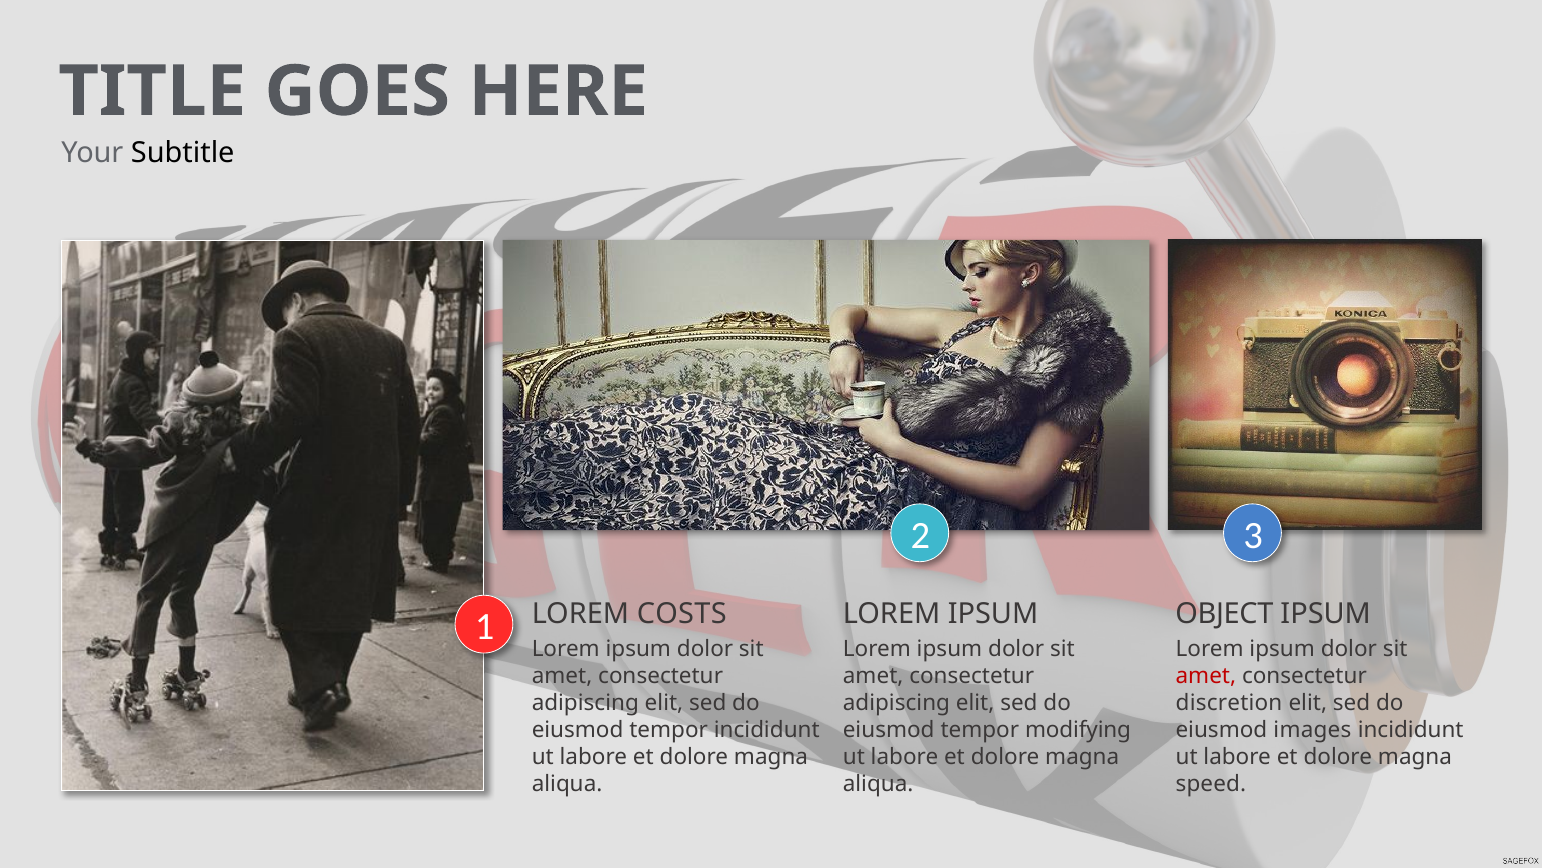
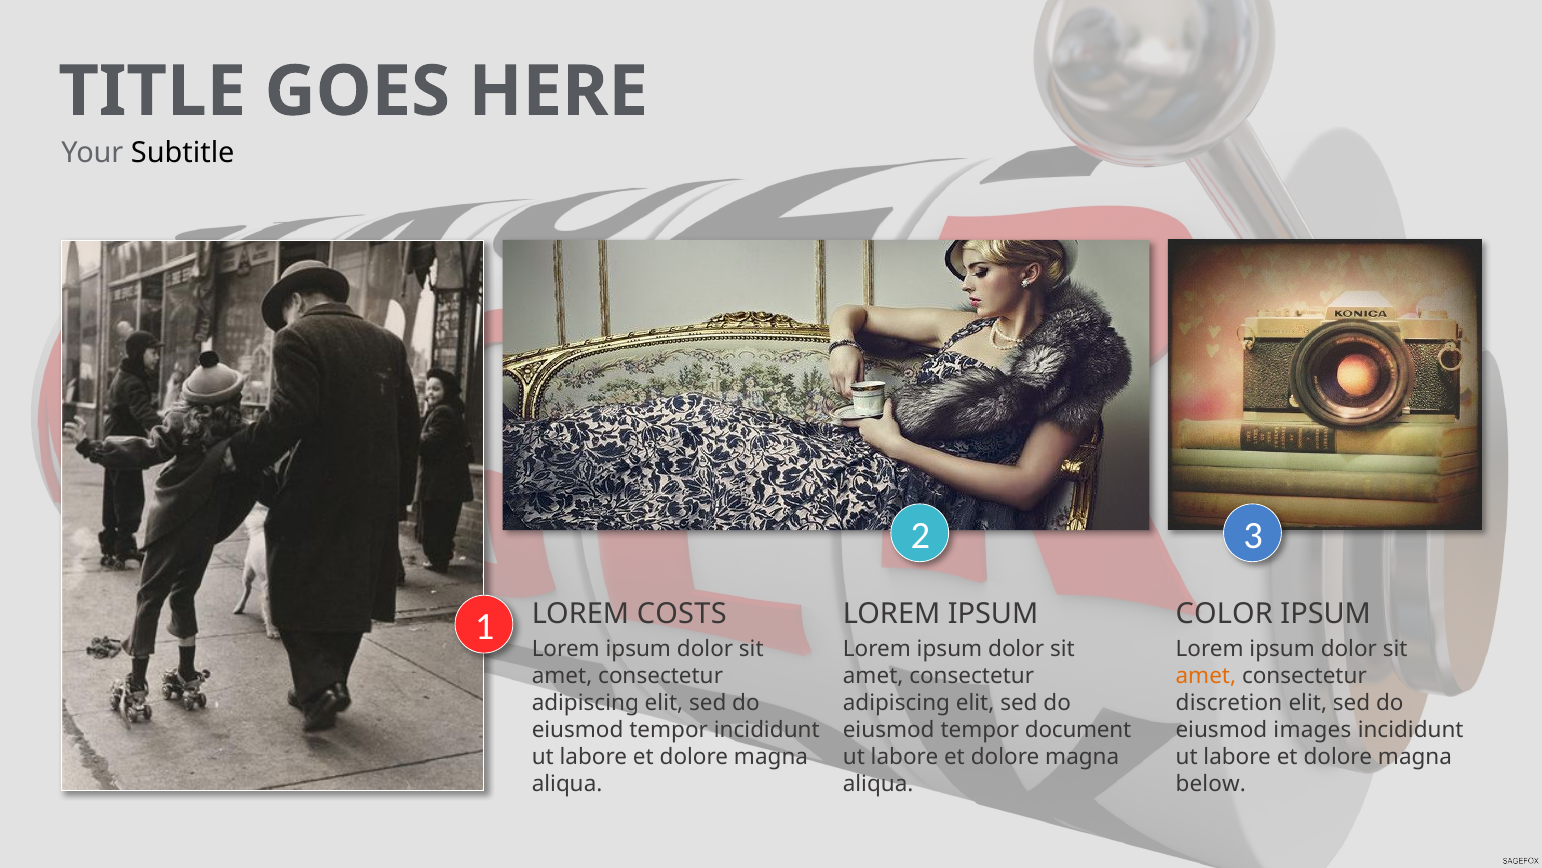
OBJECT: OBJECT -> COLOR (1224, 614)
amet colour: red -> orange (1206, 676)
modifying: modifying -> document (1078, 730)
speed: speed -> below (1211, 784)
